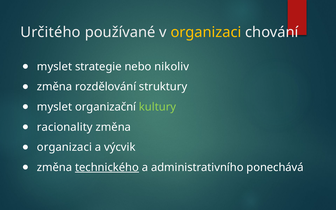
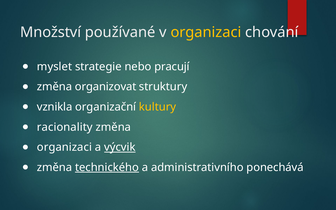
Určitého: Určitého -> Množství (51, 32)
nikoliv: nikoliv -> pracují (172, 67)
rozdělování: rozdělování -> organizovat (106, 87)
myslet: myslet -> vznikla (55, 107)
kultury colour: light green -> yellow (158, 107)
výcvik underline: none -> present (120, 147)
